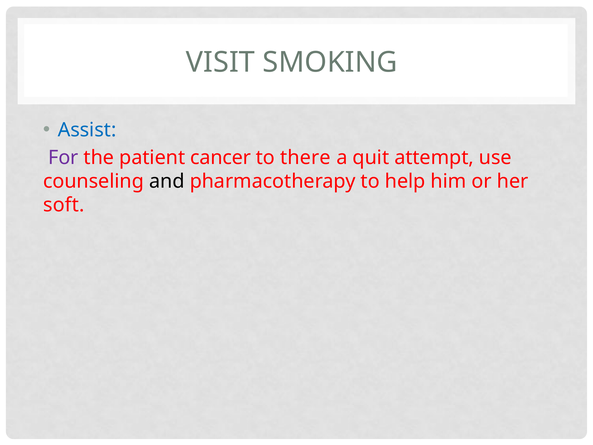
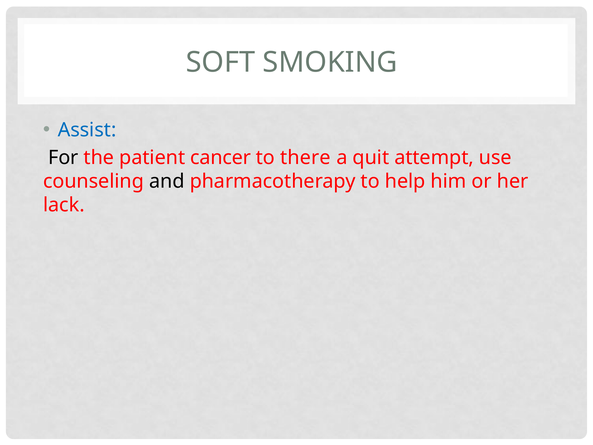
VISIT: VISIT -> SOFT (220, 62)
For colour: purple -> black (63, 158)
soft: soft -> lack (64, 205)
